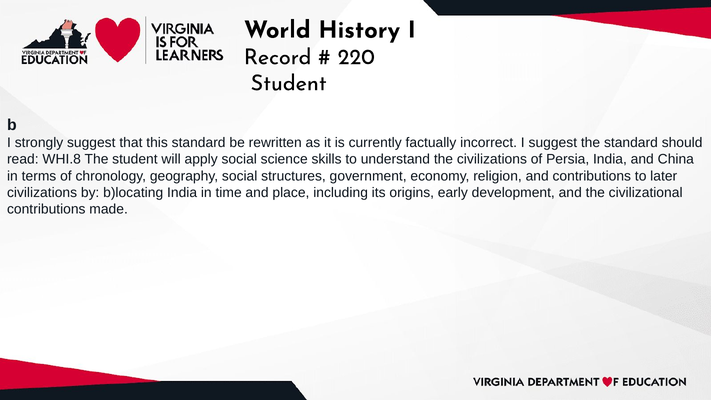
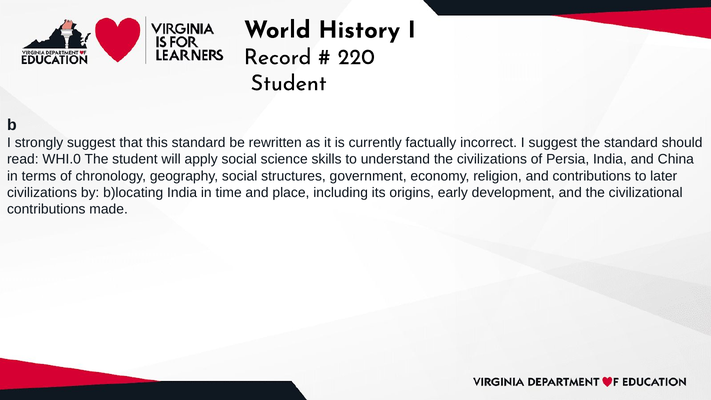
WHI.8: WHI.8 -> WHI.0 (62, 159)
